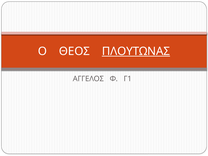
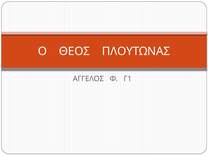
ΠΛΟΥΤΩΝΑΣ underline: present -> none (136, 51)
